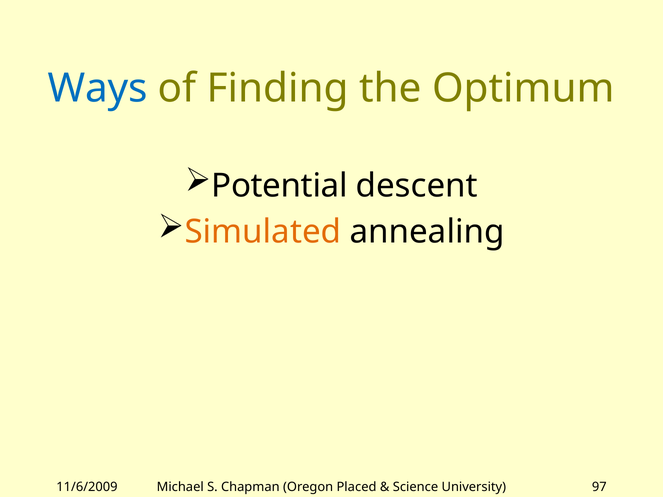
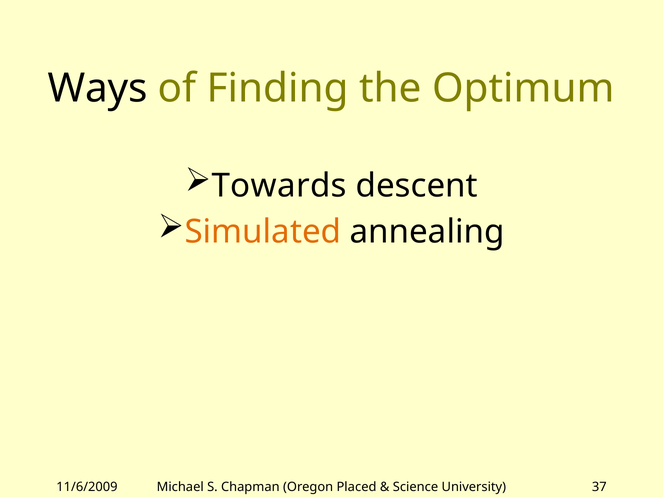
Ways colour: blue -> black (98, 88)
Potential: Potential -> Towards (279, 186)
97: 97 -> 37 (599, 487)
